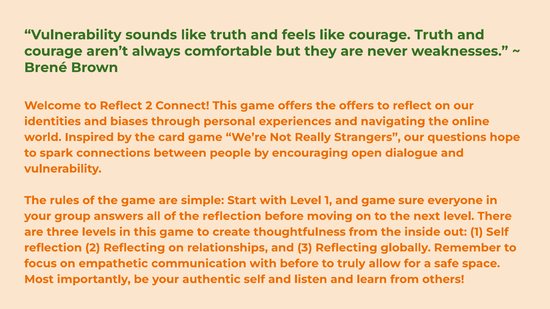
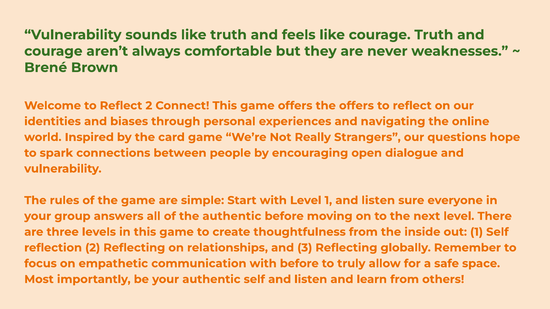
1 and game: game -> listen (378, 201)
the reflection: reflection -> authentic (232, 216)
